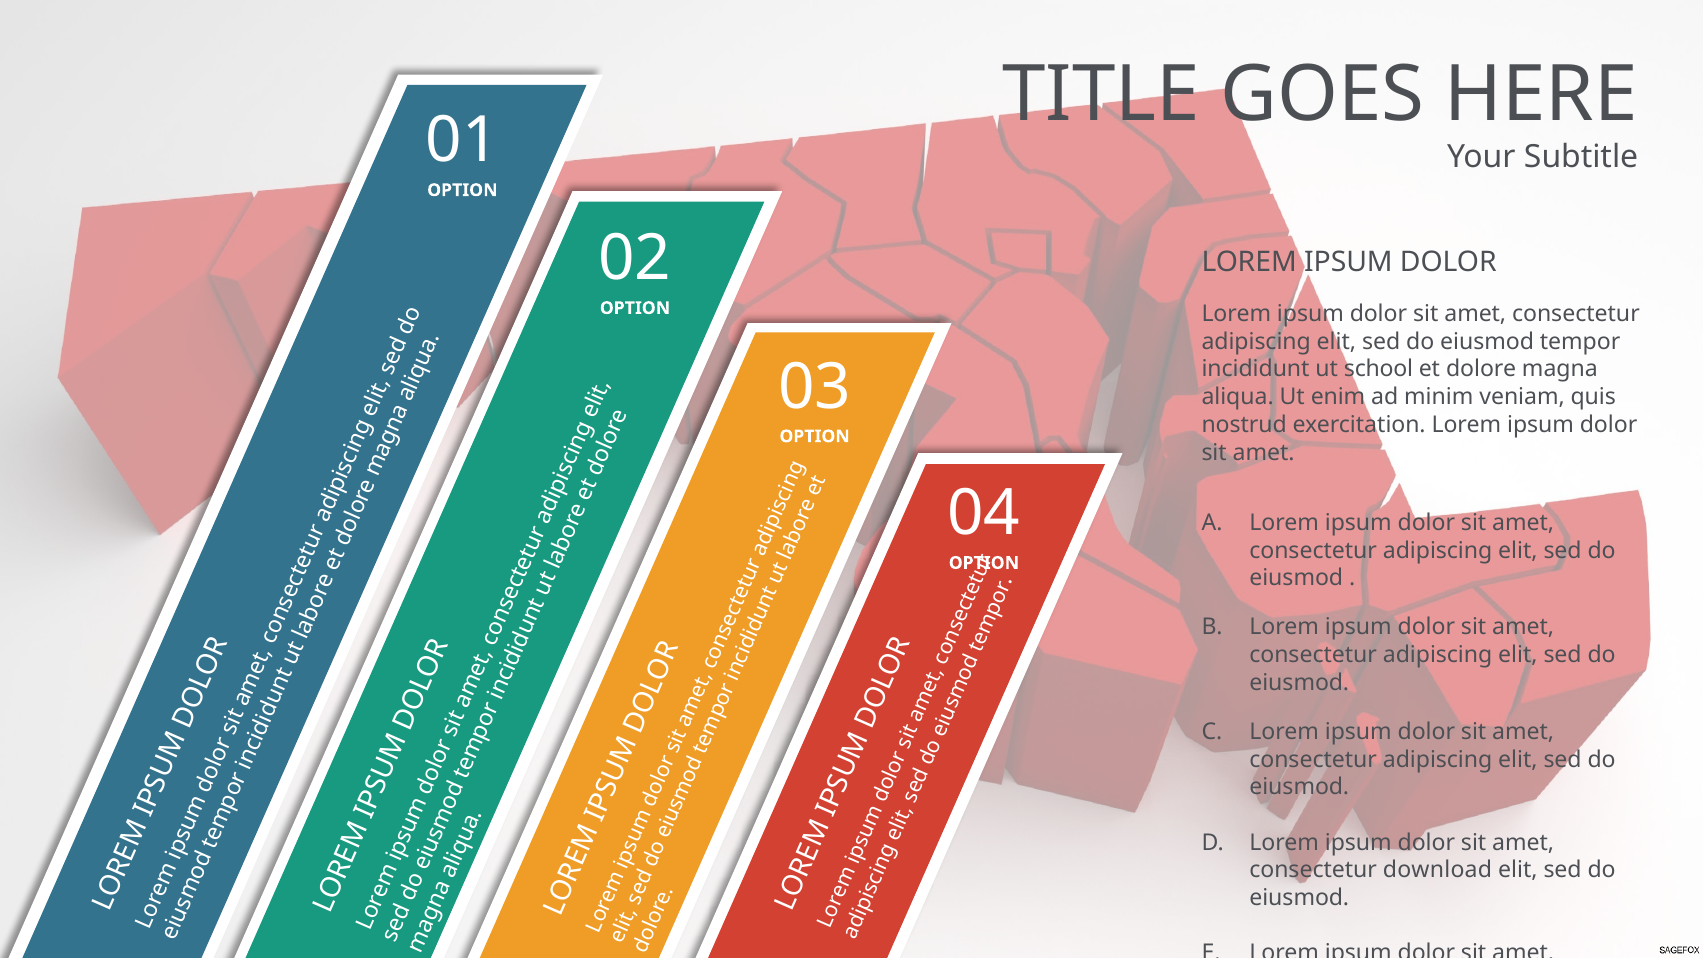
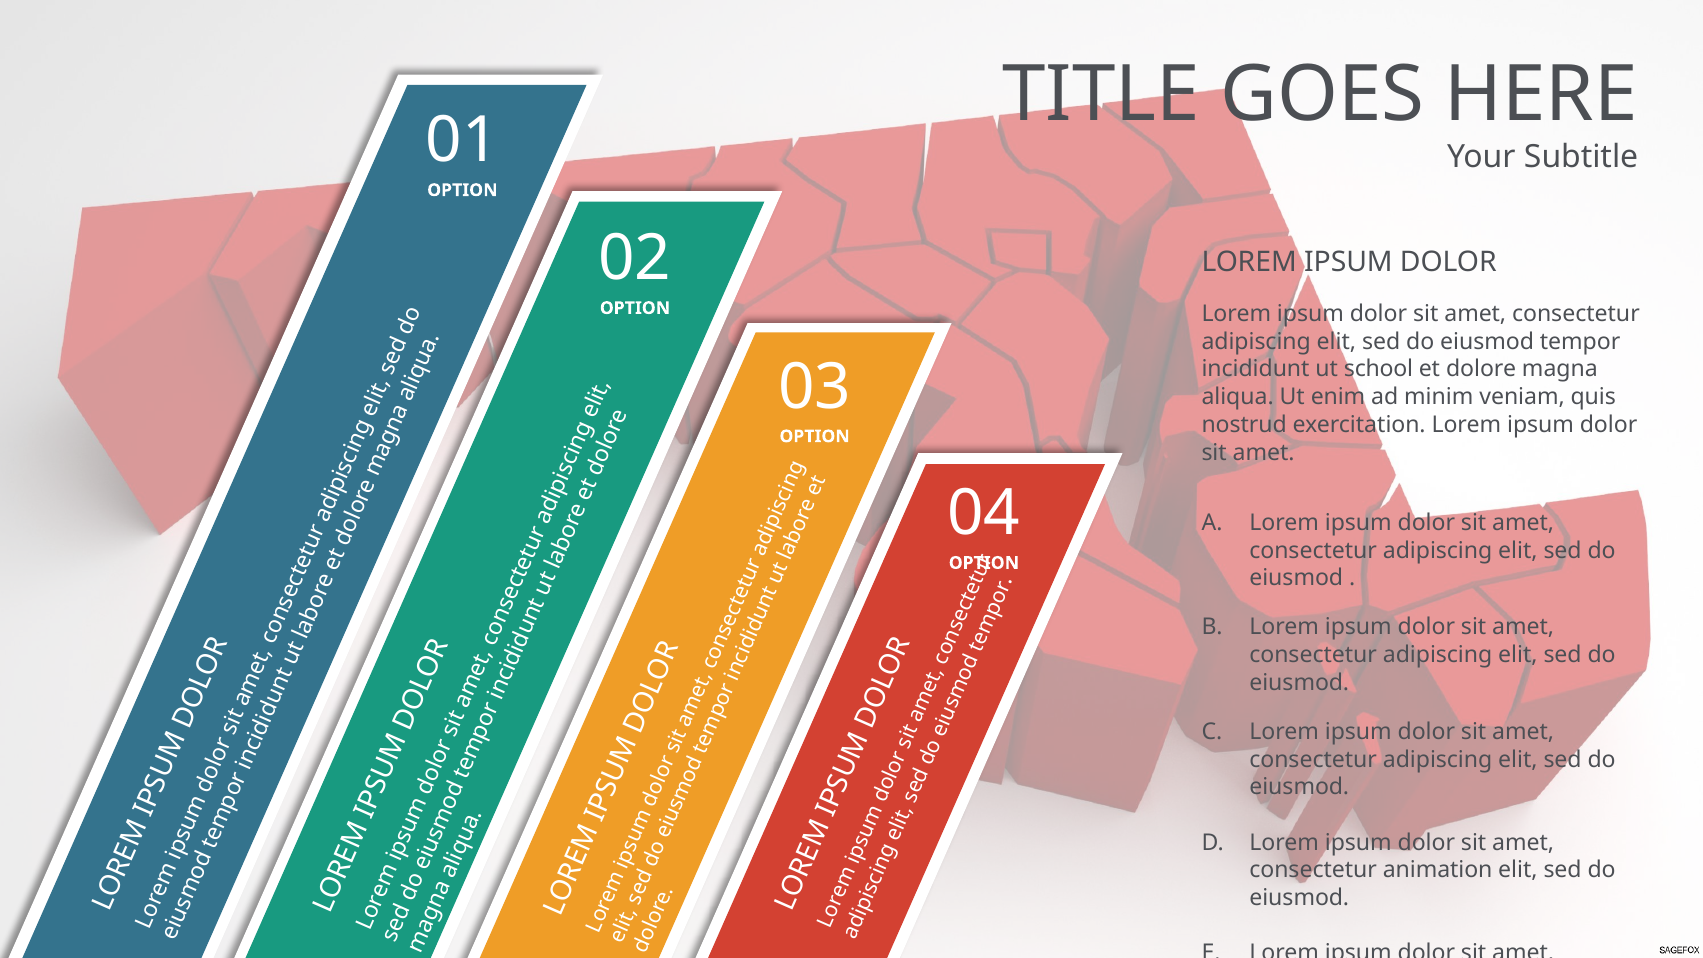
download: download -> animation (1438, 870)
